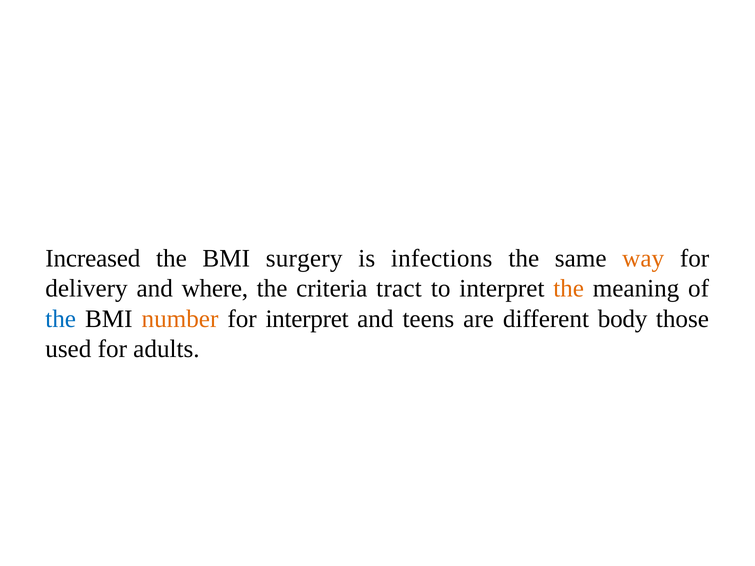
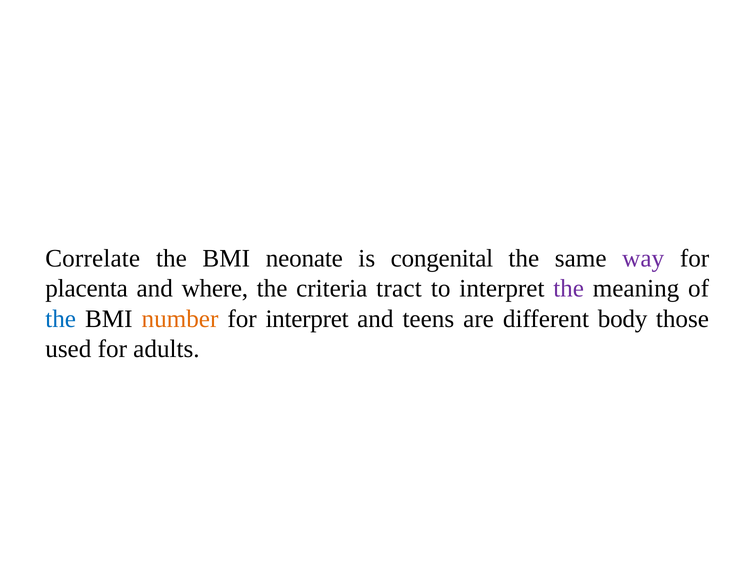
Increased: Increased -> Correlate (93, 258)
surgery: surgery -> neonate (304, 258)
infections: infections -> congenital (442, 258)
way colour: orange -> purple (643, 258)
delivery: delivery -> placenta (87, 289)
the colour: orange -> purple (569, 289)
